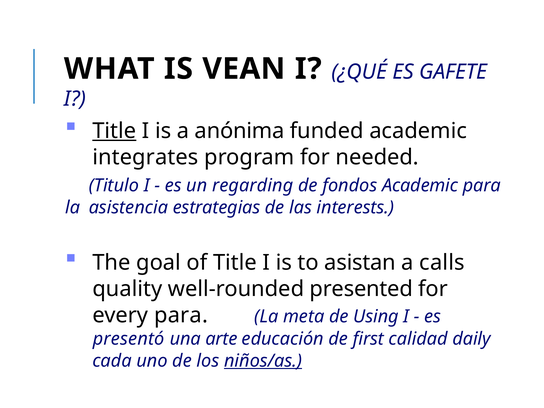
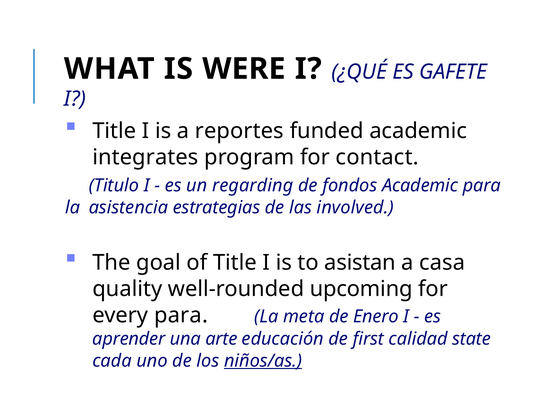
VEAN: VEAN -> WERE (244, 69)
Title underline: present -> none (114, 131)
anónima: anónima -> reportes (239, 131)
needed: needed -> contact (377, 157)
interests: interests -> involved (355, 207)
calls: calls -> casa (442, 263)
presented: presented -> upcoming (361, 289)
Using: Using -> Enero (376, 316)
presentó: presentó -> aprender (129, 339)
daily: daily -> state (472, 339)
